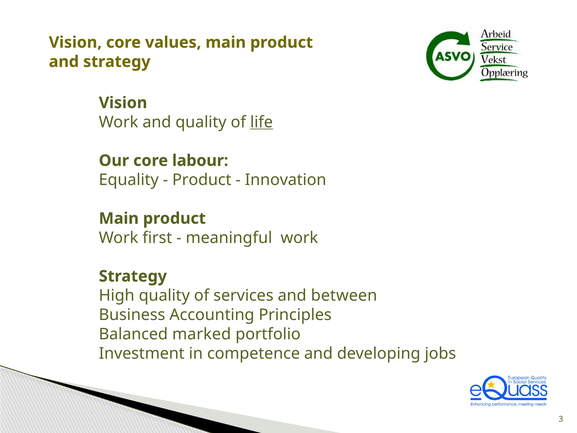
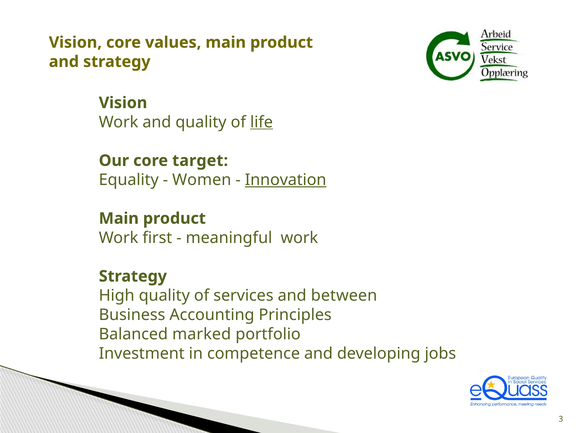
labour: labour -> target (200, 161)
Product: Product -> Women (202, 180)
Innovation underline: none -> present (286, 180)
